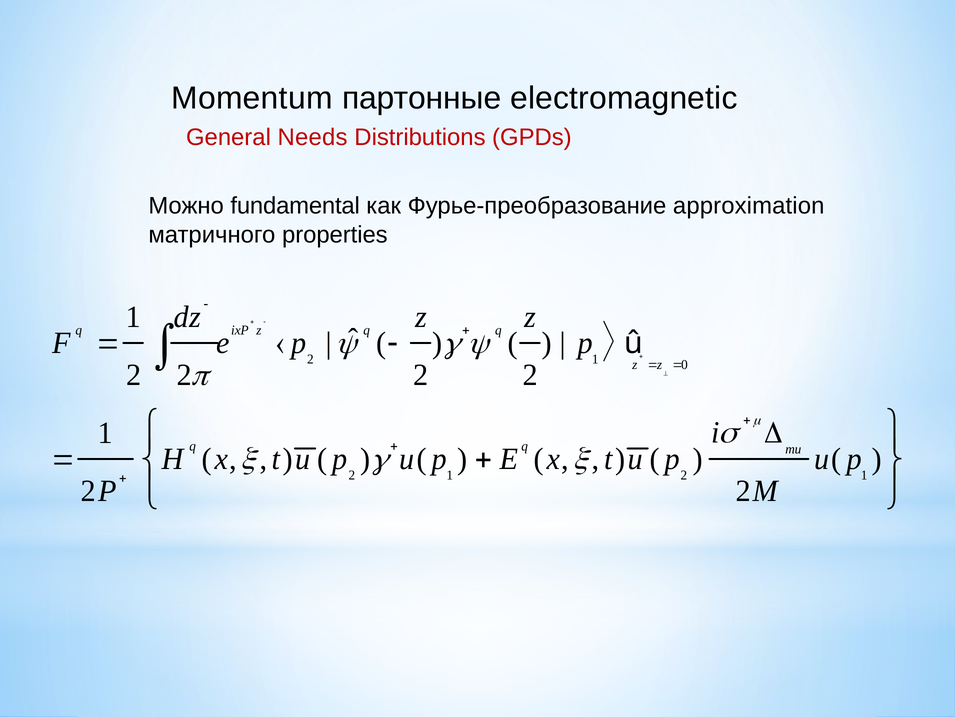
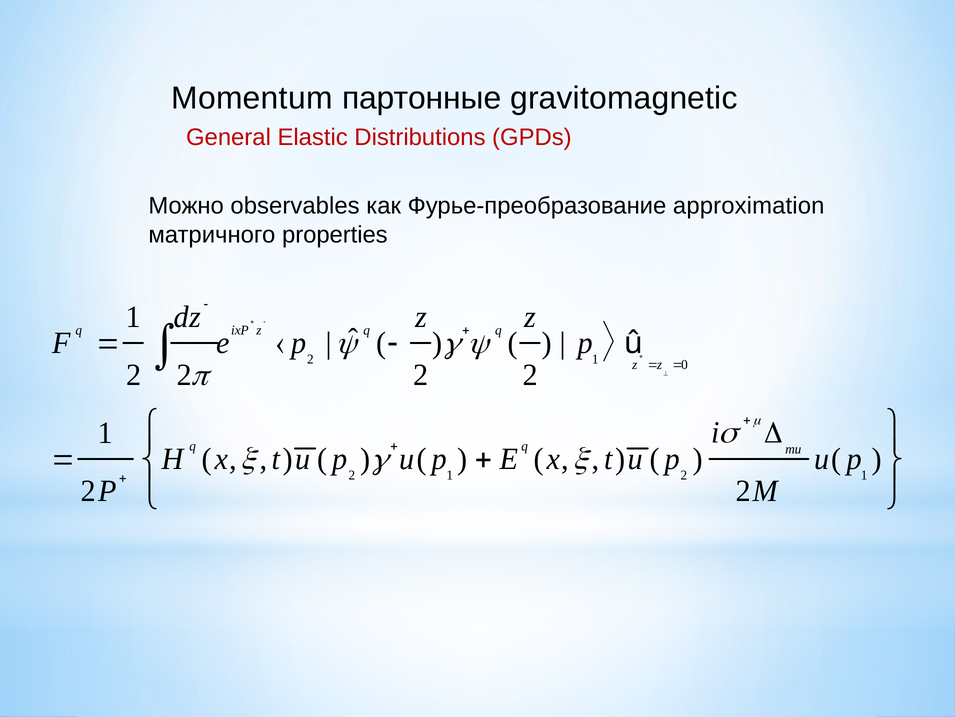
electromagnetic: electromagnetic -> gravitomagnetic (624, 98)
Needs: Needs -> Elastic (313, 137)
fundamental: fundamental -> observables (295, 206)
